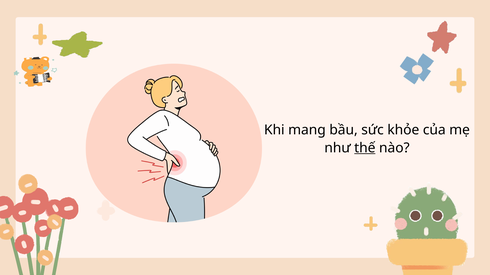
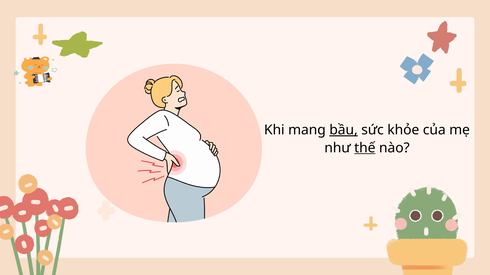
bầu underline: none -> present (344, 130)
